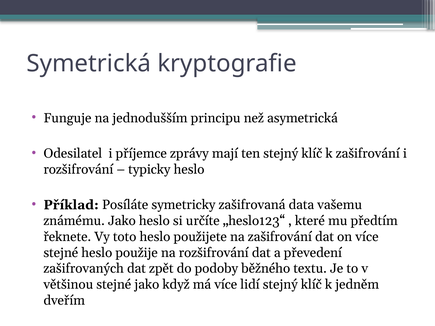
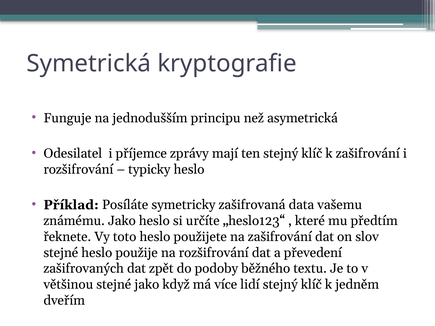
on více: více -> slov (367, 237)
